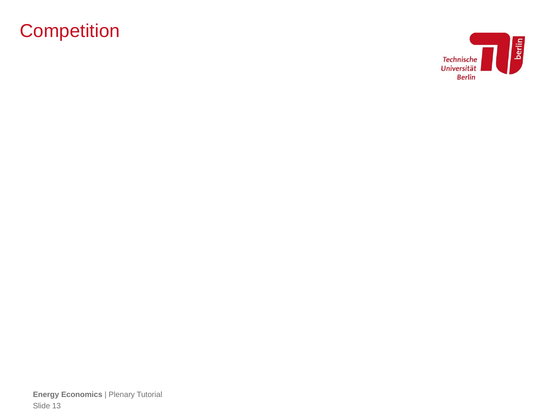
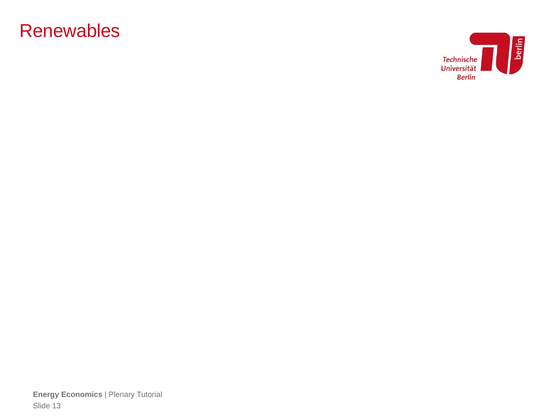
Competition: Competition -> Renewables (70, 31)
